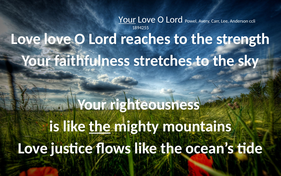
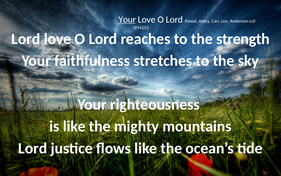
Love: Love -> Lord (26, 39)
the underline: present -> none (100, 126)
Love: Love -> Lord (33, 148)
